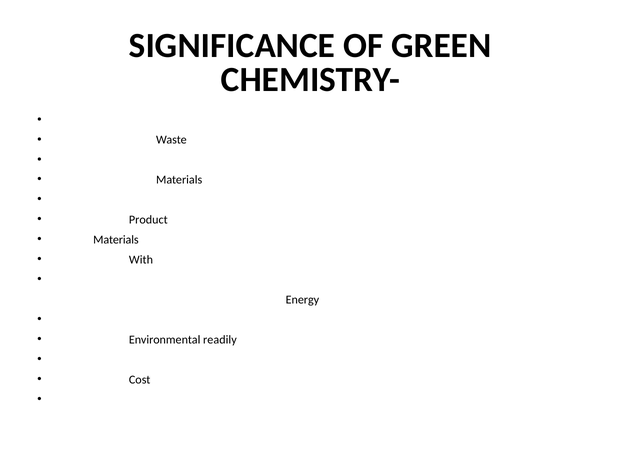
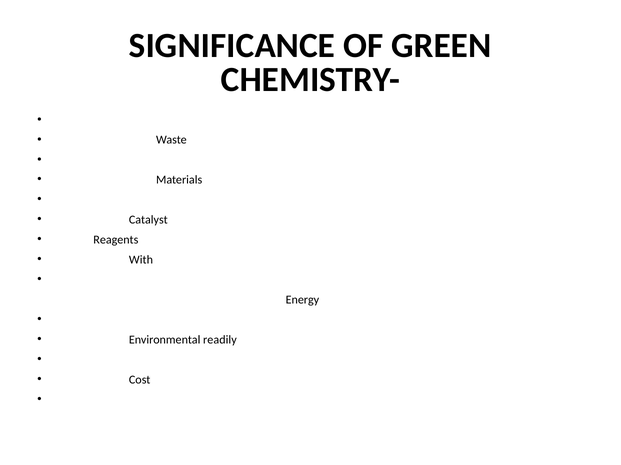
Product: Product -> Catalyst (148, 220)
Materials: Materials -> Reagents (116, 240)
